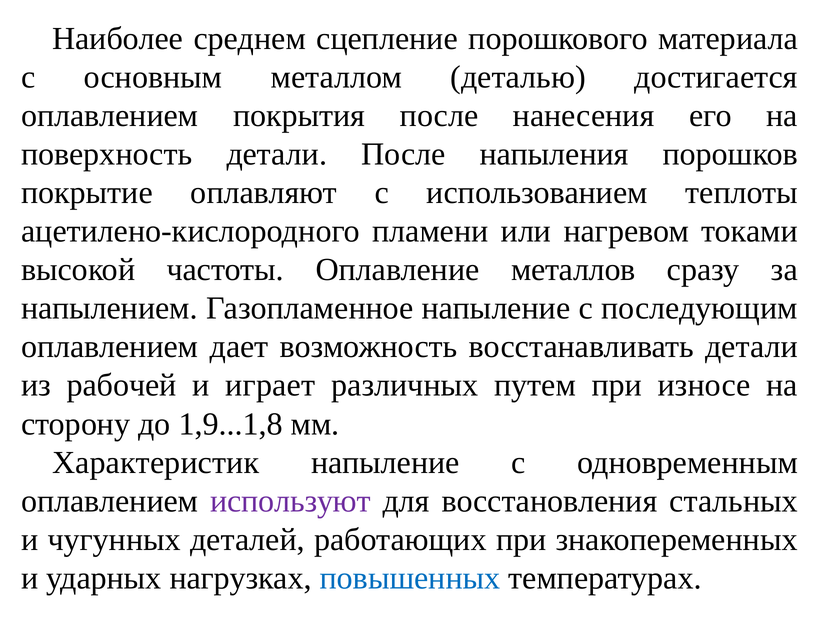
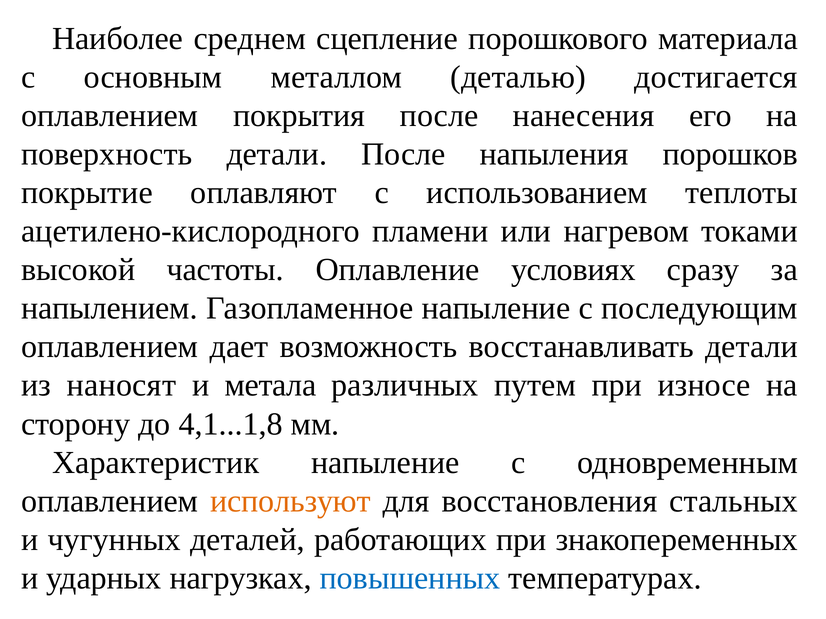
металлов: металлов -> условиях (573, 270)
рабочей: рабочей -> наносят (121, 386)
играет: играет -> метала (271, 386)
1,9...1,8: 1,9...1,8 -> 4,1...1,8 (231, 424)
используют colour: purple -> orange (291, 501)
